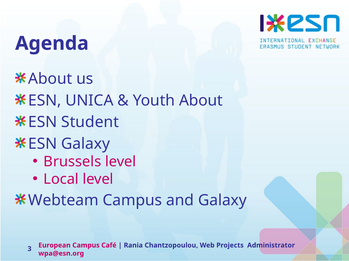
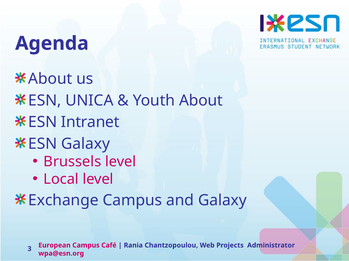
Student: Student -> Intranet (90, 122)
Webteam: Webteam -> Exchange (63, 201)
